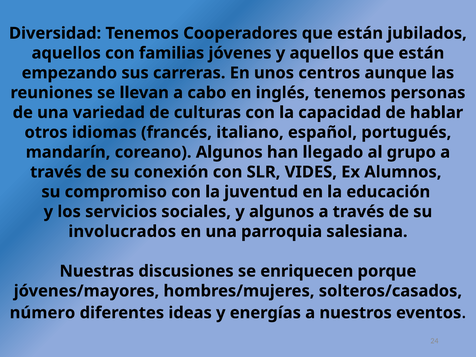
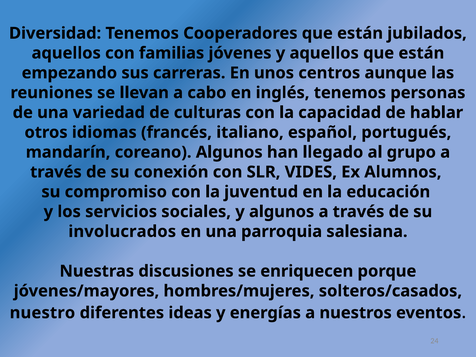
número: número -> nuestro (42, 313)
